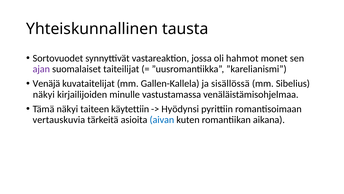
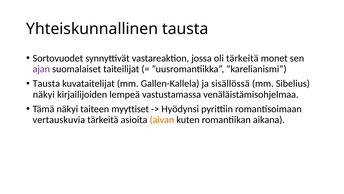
oli hahmot: hahmot -> tärkeitä (242, 58)
Venäjä: Venäjä -> Tausta (46, 83)
minulle: minulle -> lempeä (125, 94)
käytettiin: käytettiin -> myyttiset (130, 109)
aivan colour: blue -> orange (162, 120)
